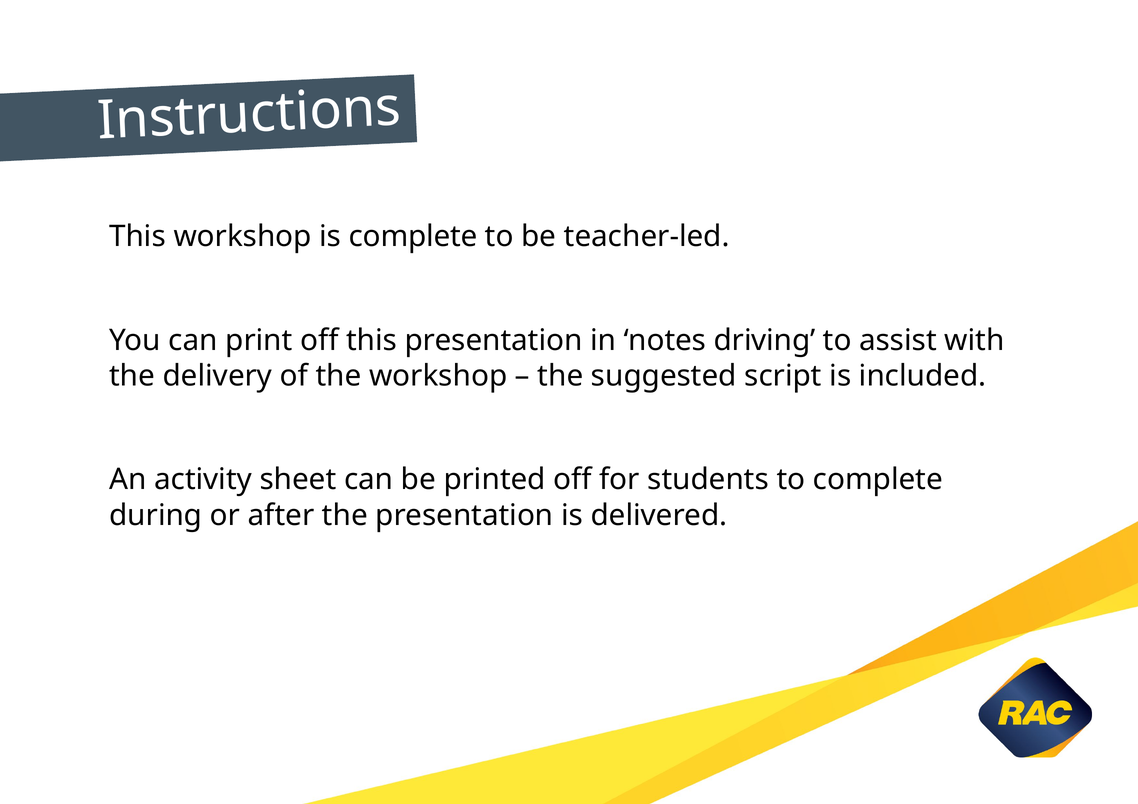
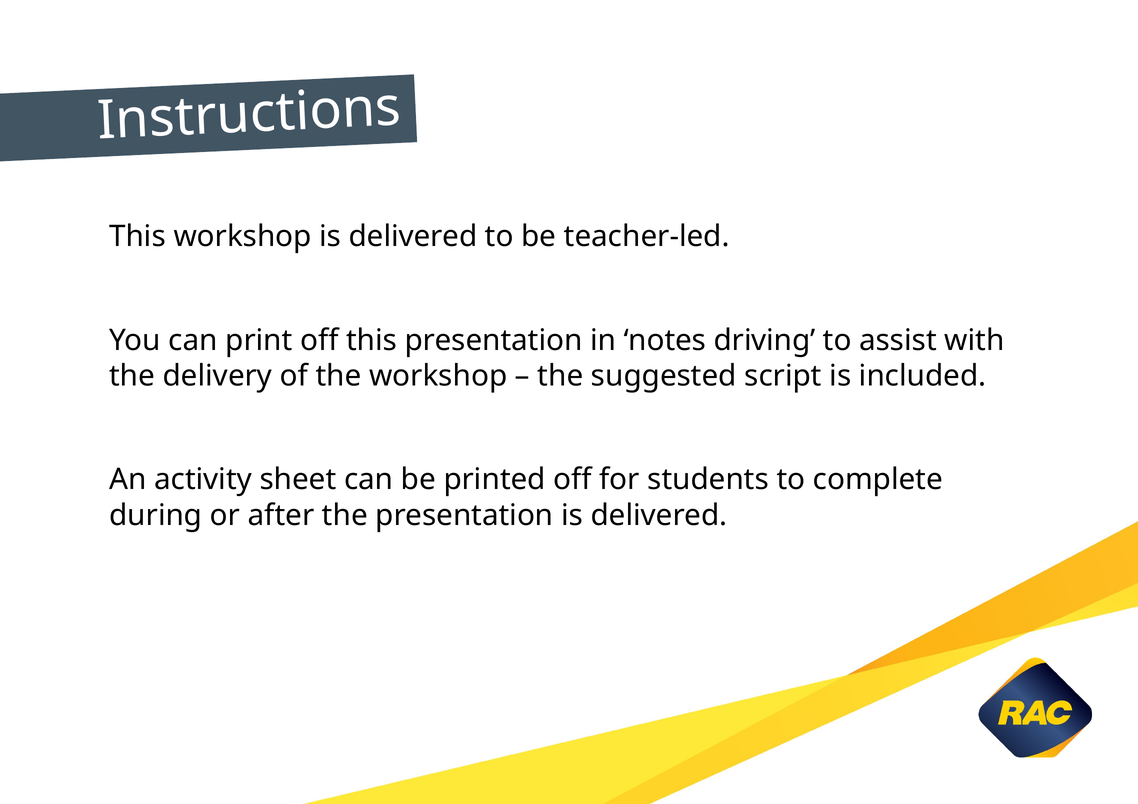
workshop is complete: complete -> delivered (413, 237)
